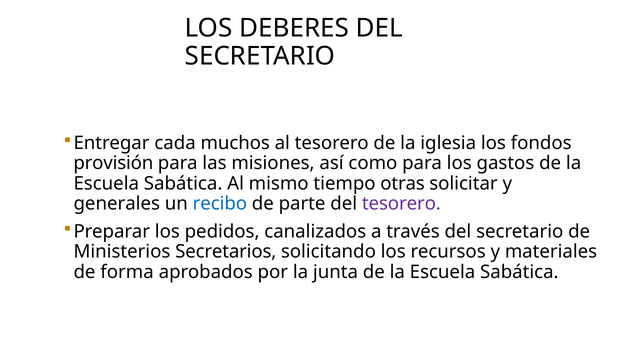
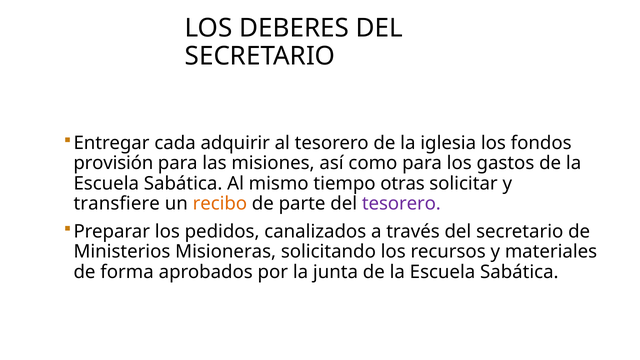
muchos: muchos -> adquirir (235, 143)
generales: generales -> transfiere (117, 204)
recibo colour: blue -> orange (220, 204)
Secretarios: Secretarios -> Misioneras (226, 252)
